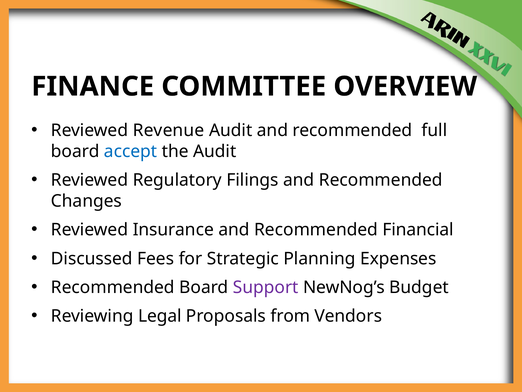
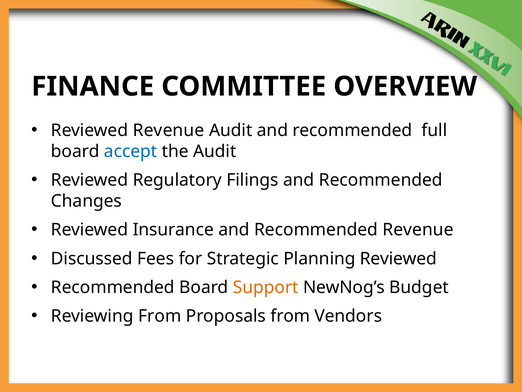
Recommended Financial: Financial -> Revenue (418, 230)
Planning Expenses: Expenses -> Reviewed (398, 258)
Support colour: purple -> orange (266, 287)
Reviewing Legal: Legal -> From (160, 316)
